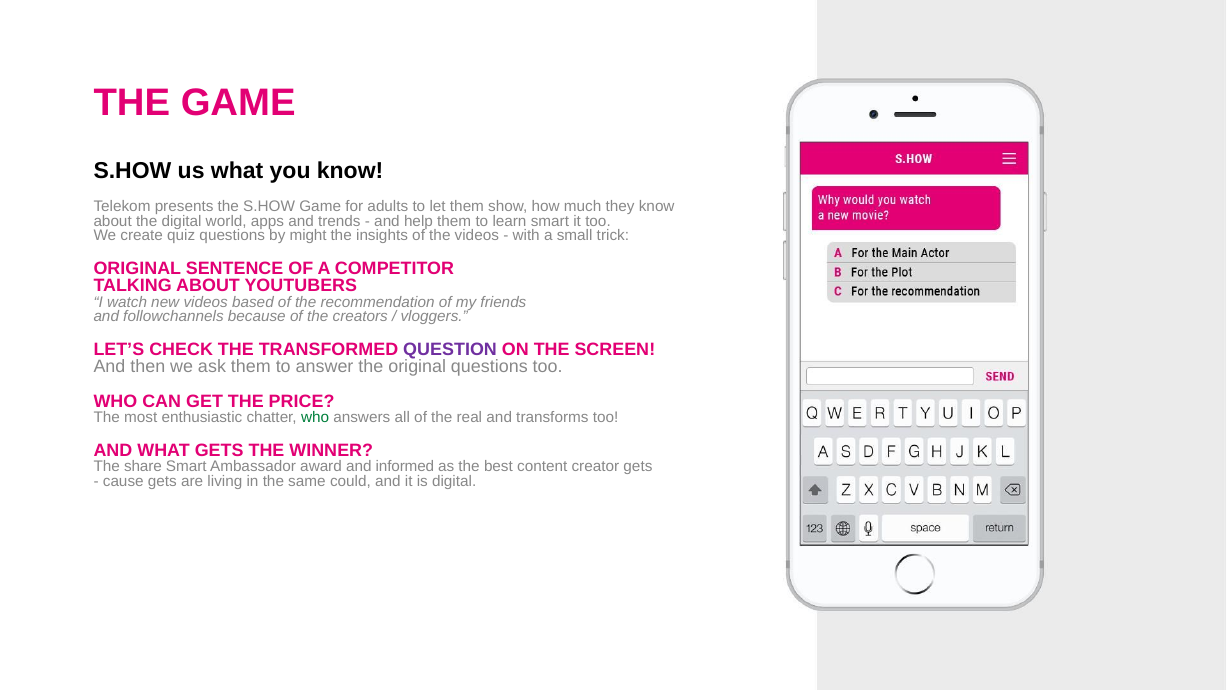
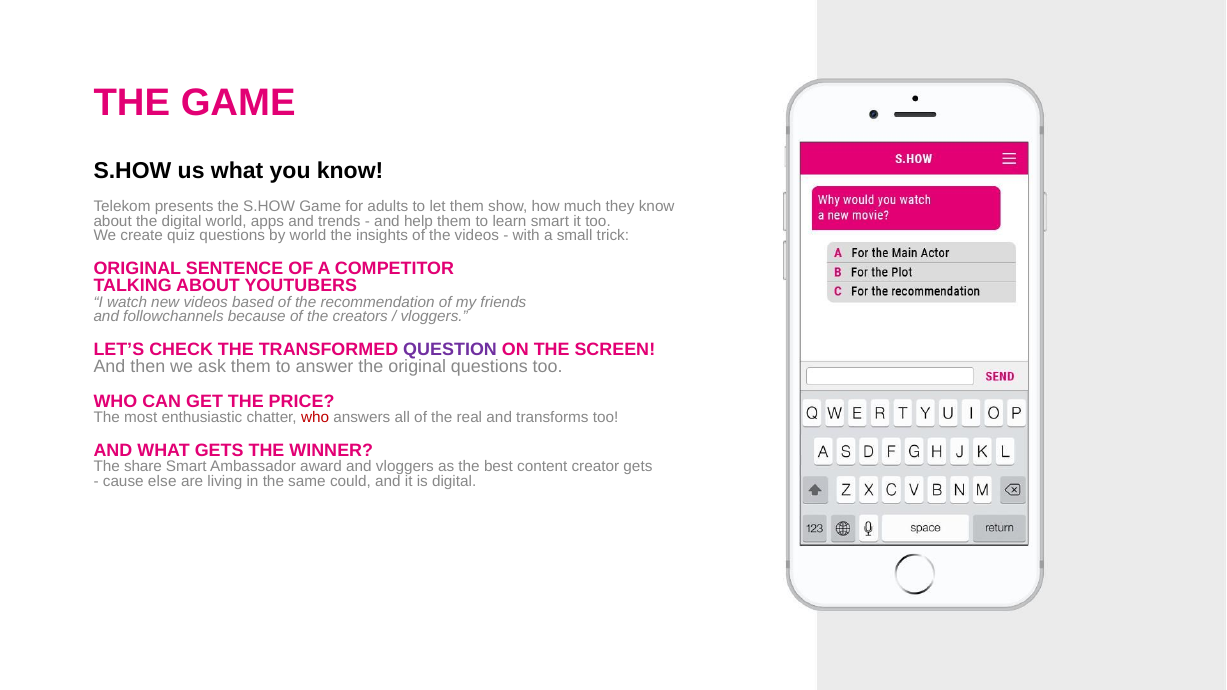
by might: might -> world (308, 236)
who colour: green -> red (315, 417)
and informed: informed -> vloggers (405, 467)
cause gets: gets -> else (162, 481)
